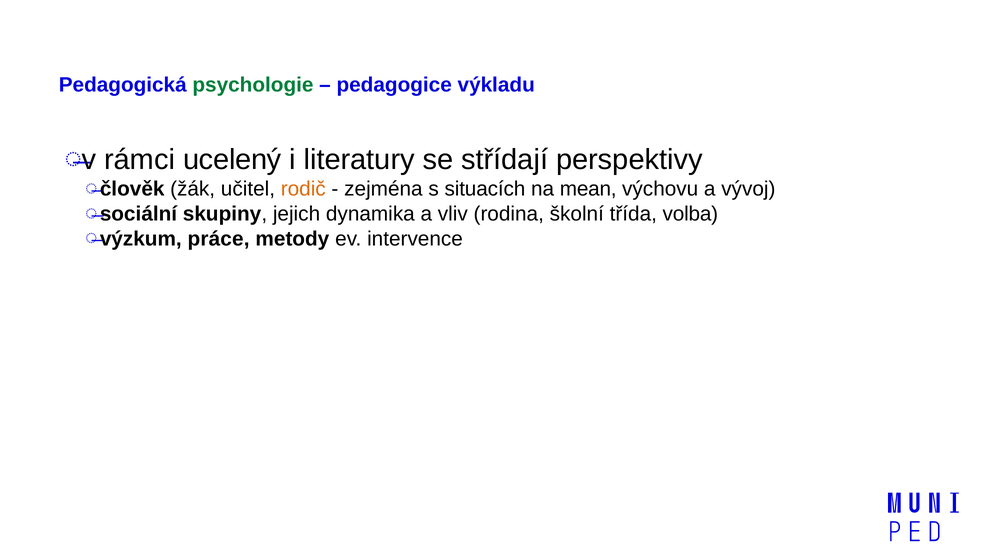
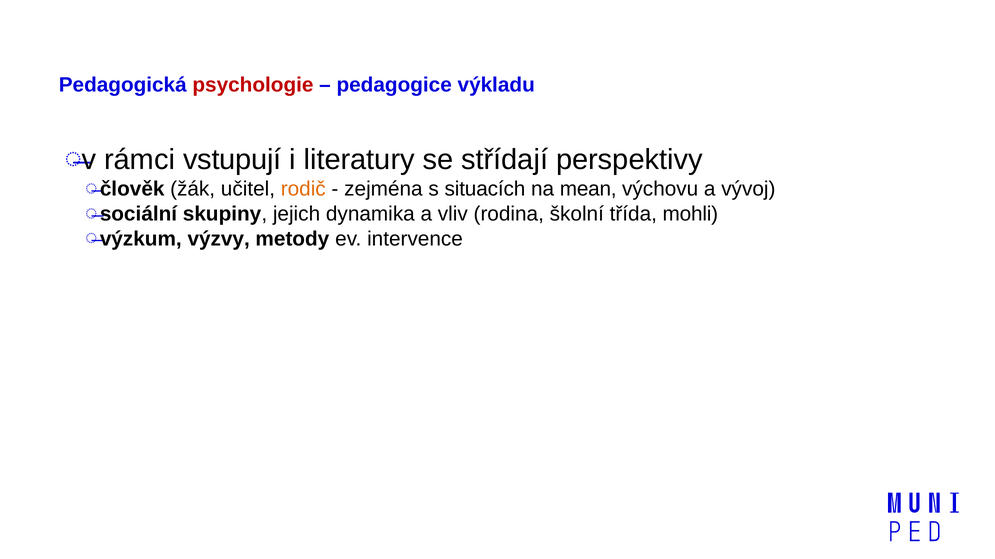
psychologie colour: green -> red (253, 85)
ucelený: ucelený -> vstupují (232, 160)
volba: volba -> mohli (690, 214)
práce: práce -> výzvy (219, 239)
